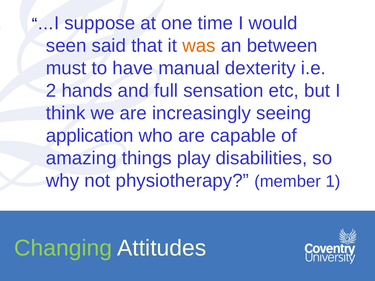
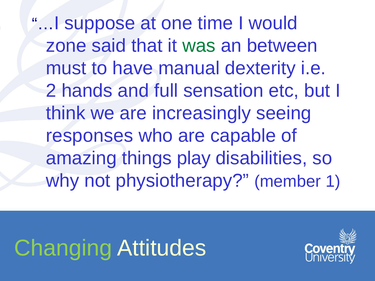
seen: seen -> zone (66, 46)
was colour: orange -> green (199, 46)
application: application -> responses (90, 136)
